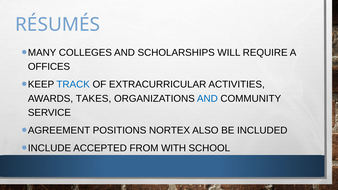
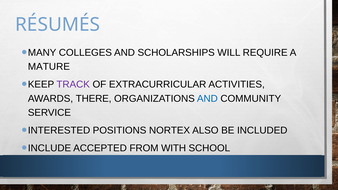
OFFICES: OFFICES -> MATURE (49, 67)
TRACK colour: blue -> purple (73, 84)
TAKES: TAKES -> THERE (94, 99)
AGREEMENT: AGREEMENT -> INTERESTED (59, 130)
